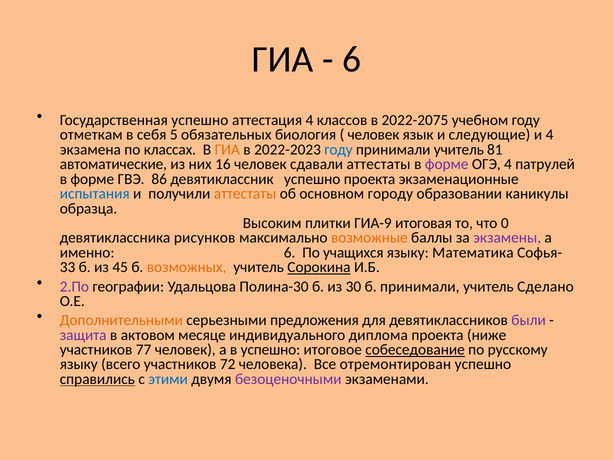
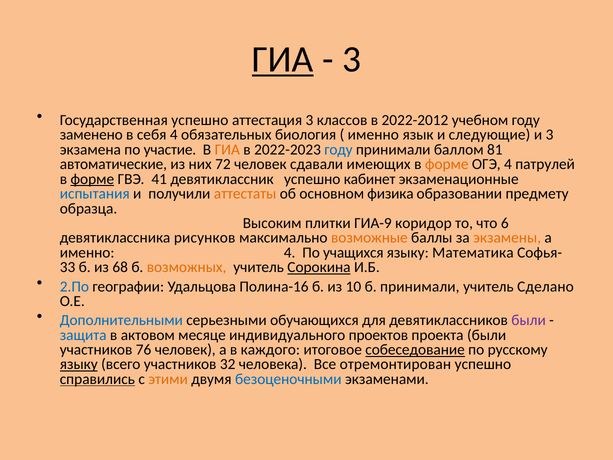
ГИА underline: none -> present (283, 59)
6: 6 -> 3 (351, 59)
аттестация 4: 4 -> 3 (310, 120)
2022-2075: 2022-2075 -> 2022-2012 (415, 120)
отметкам: отметкам -> заменено (91, 135)
себя 5: 5 -> 4 (174, 135)
человек: человек -> именно (373, 135)
и 4: 4 -> 3 (550, 135)
классах: классах -> участие (170, 149)
учитель: учитель -> баллом (459, 149)
16: 16 -> 72 (223, 164)
сдавали аттестаты: аттестаты -> имеющих (379, 164)
форме colour: purple -> orange (447, 164)
форме underline: none -> present (92, 179)
86: 86 -> 41 (159, 179)
успешно проекта: проекта -> кабинет (370, 179)
городу: городу -> физика (390, 194)
каникулы: каникулы -> предмету (537, 194)
итоговая: итоговая -> коридор (423, 223)
0: 0 -> 6 (505, 223)
экзамены colour: purple -> orange (507, 238)
именно 6: 6 -> 4 (290, 252)
45: 45 -> 68 (120, 267)
2.По colour: purple -> blue (74, 286)
Полина-30: Полина-30 -> Полина-16 (274, 286)
30: 30 -> 10 (353, 286)
Дополнительными colour: orange -> blue (121, 320)
предложения: предложения -> обучающихся (314, 320)
защита colour: purple -> blue (83, 335)
диплома: диплома -> проектов (378, 335)
проекта ниже: ниже -> были (487, 335)
77: 77 -> 76 (144, 350)
в успешно: успешно -> каждого (270, 350)
языку underline: none -> present (79, 364)
72: 72 -> 32 (228, 364)
этими colour: blue -> orange (168, 379)
безоценочными colour: purple -> blue (288, 379)
